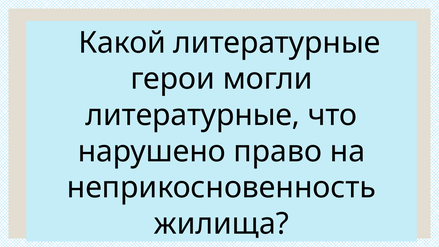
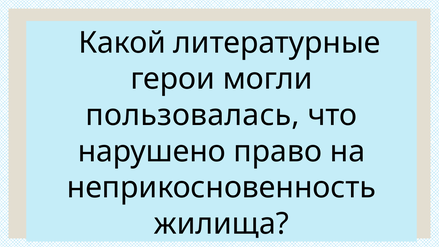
литературные: литературные -> пользовалась (193, 115)
